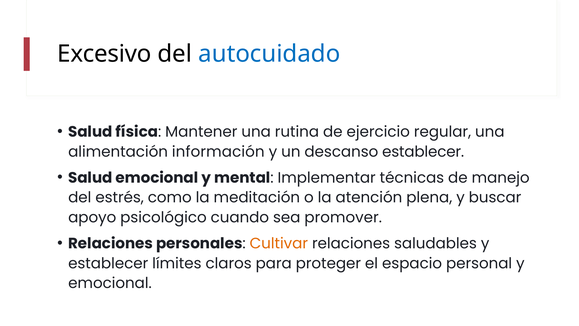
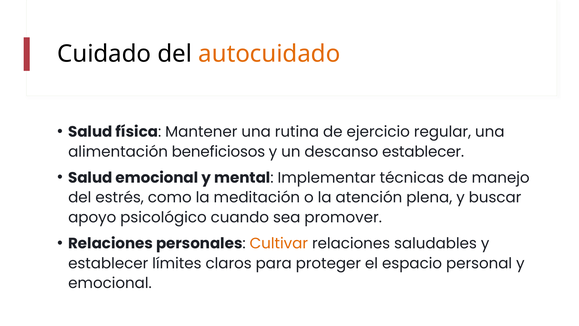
Excesivo: Excesivo -> Cuidado (104, 54)
autocuidado colour: blue -> orange (269, 54)
información: información -> beneficiosos (218, 152)
